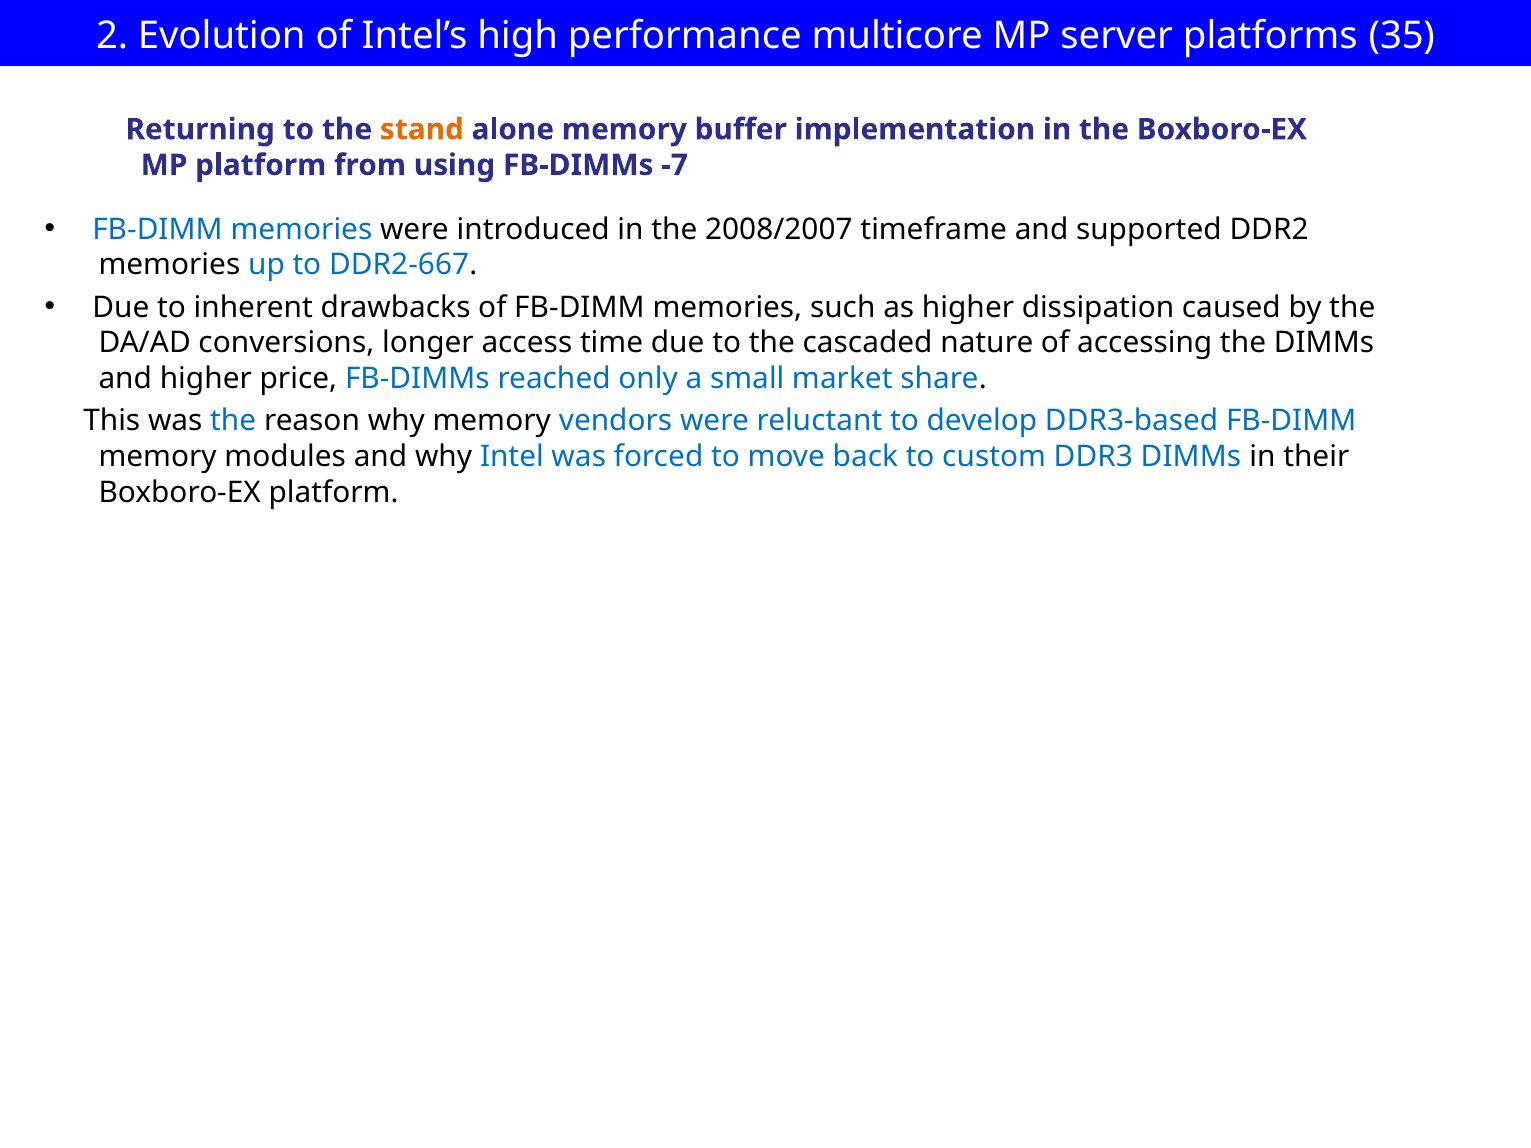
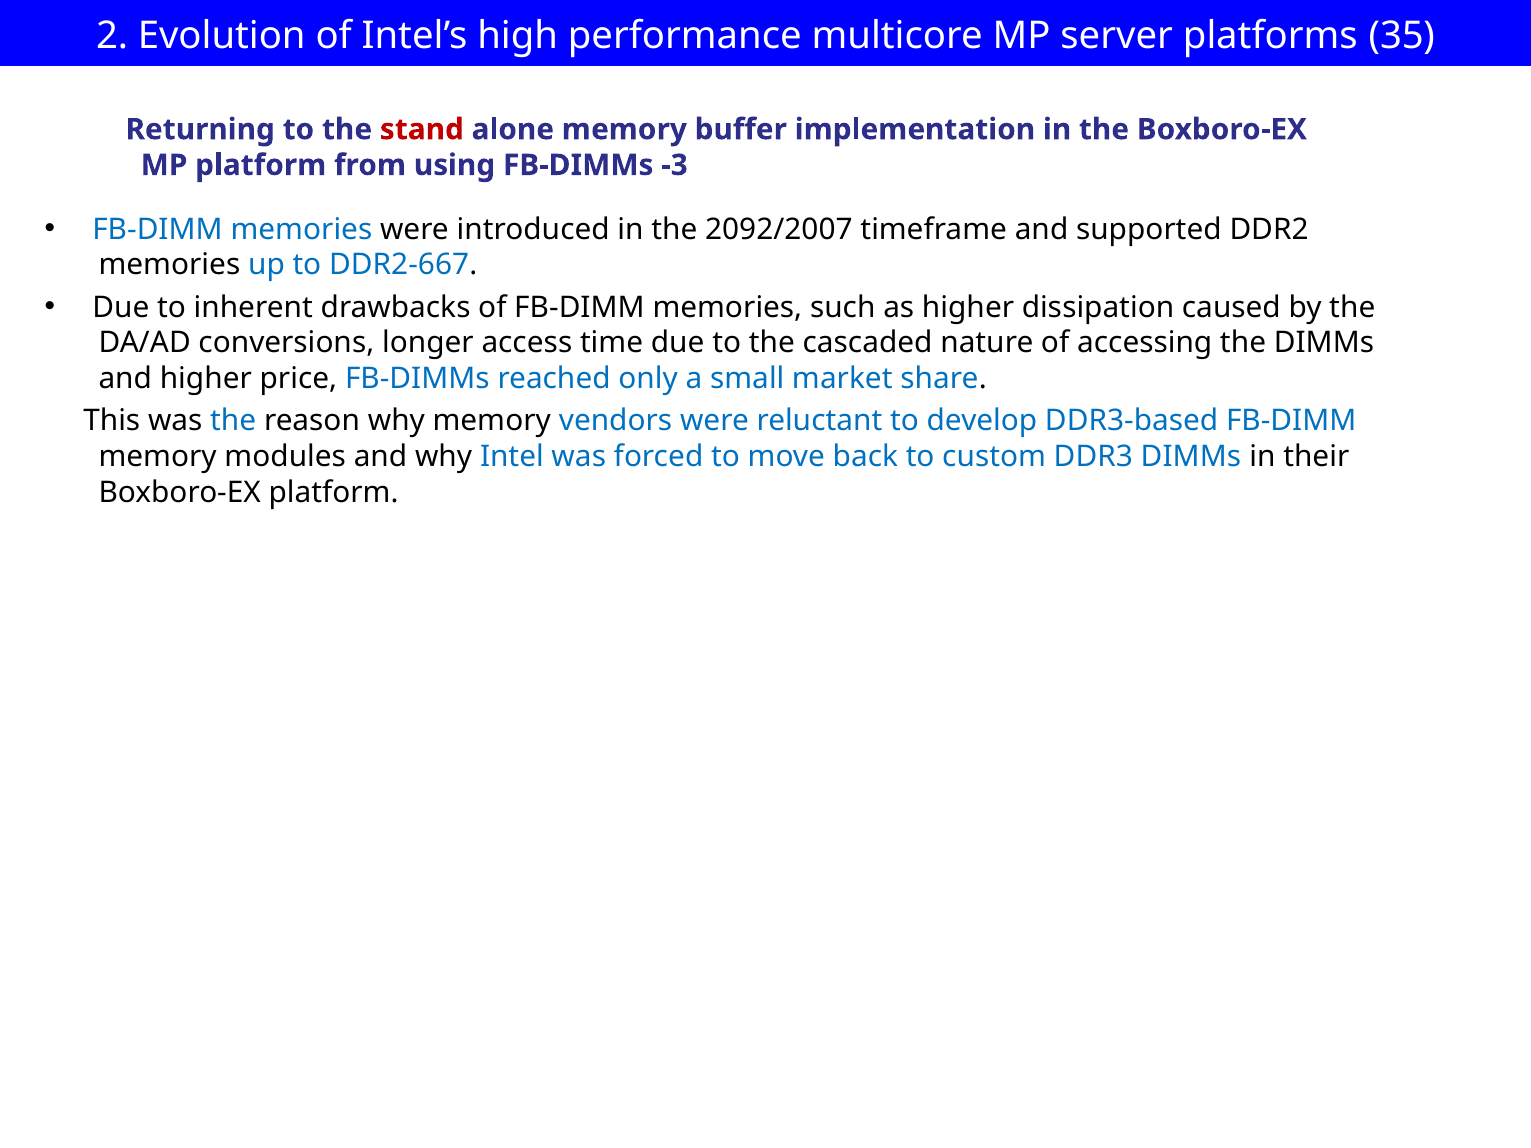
stand colour: orange -> red (422, 129)
-7: -7 -> -3 (674, 165)
2008/2007: 2008/2007 -> 2092/2007 (779, 229)
